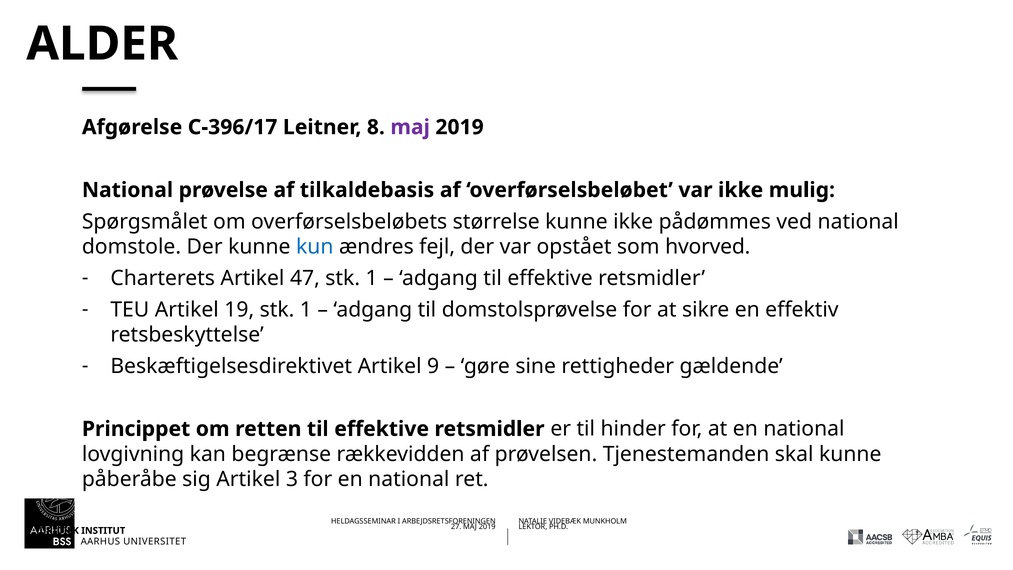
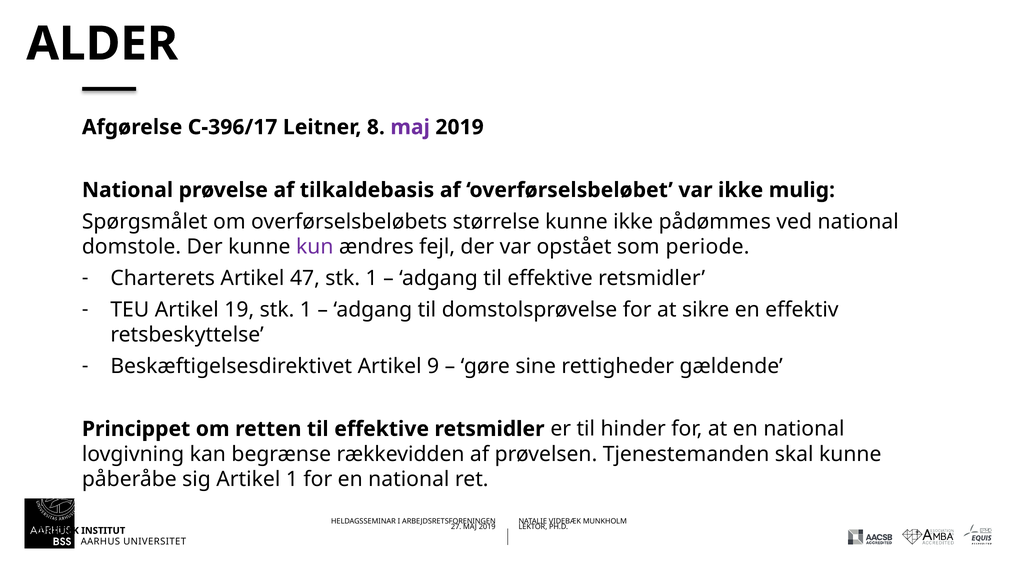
kun colour: blue -> purple (315, 247)
hvorved: hvorved -> periode (708, 247)
Artikel 3: 3 -> 1 (292, 479)
